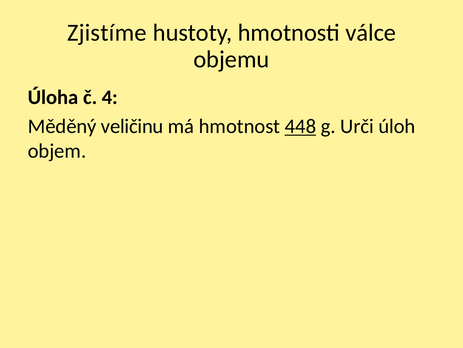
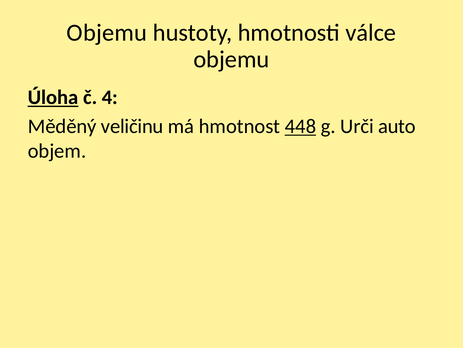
Zjistíme: Zjistíme -> Objemu (107, 33)
Úloha underline: none -> present (53, 97)
úloh: úloh -> auto (397, 126)
